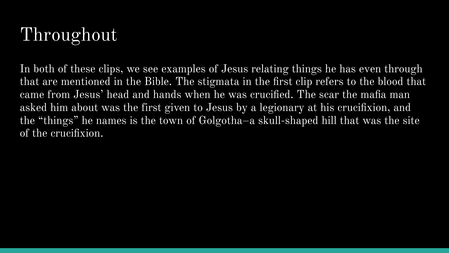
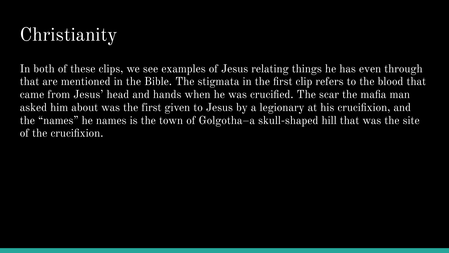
Throughout: Throughout -> Christianity (69, 34)
the things: things -> names (58, 120)
